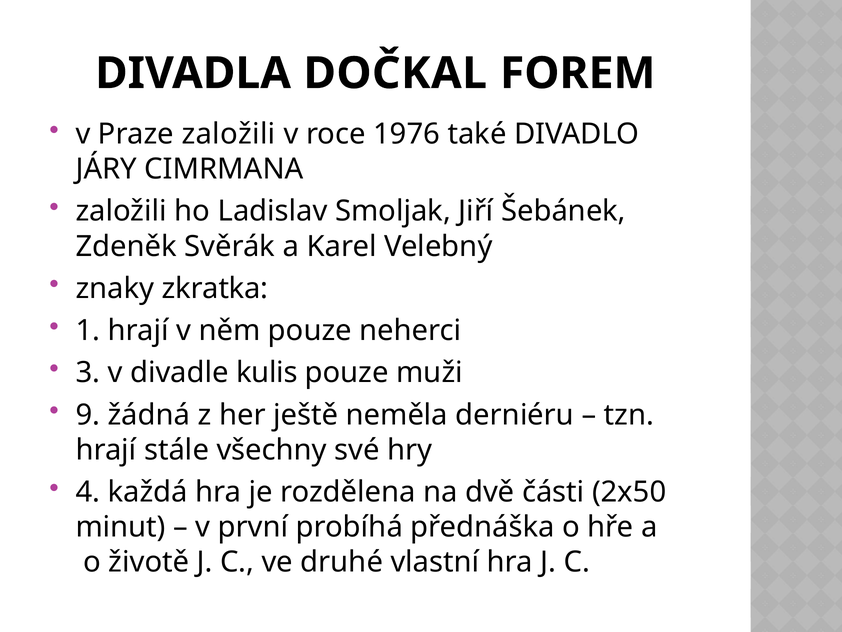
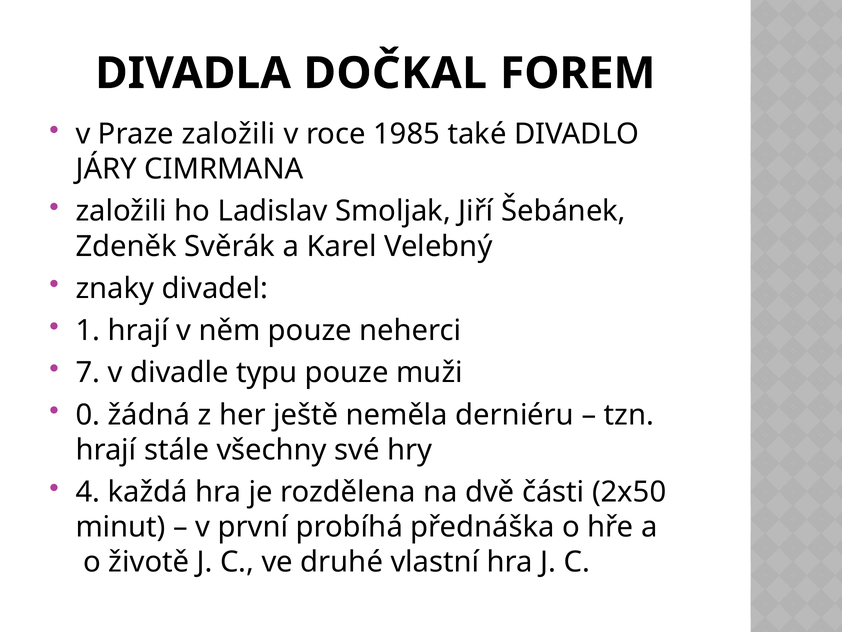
1976: 1976 -> 1985 (407, 134)
zkratka: zkratka -> divadel (215, 288)
3: 3 -> 7 (88, 372)
kulis: kulis -> typu (267, 372)
9: 9 -> 0 (88, 415)
